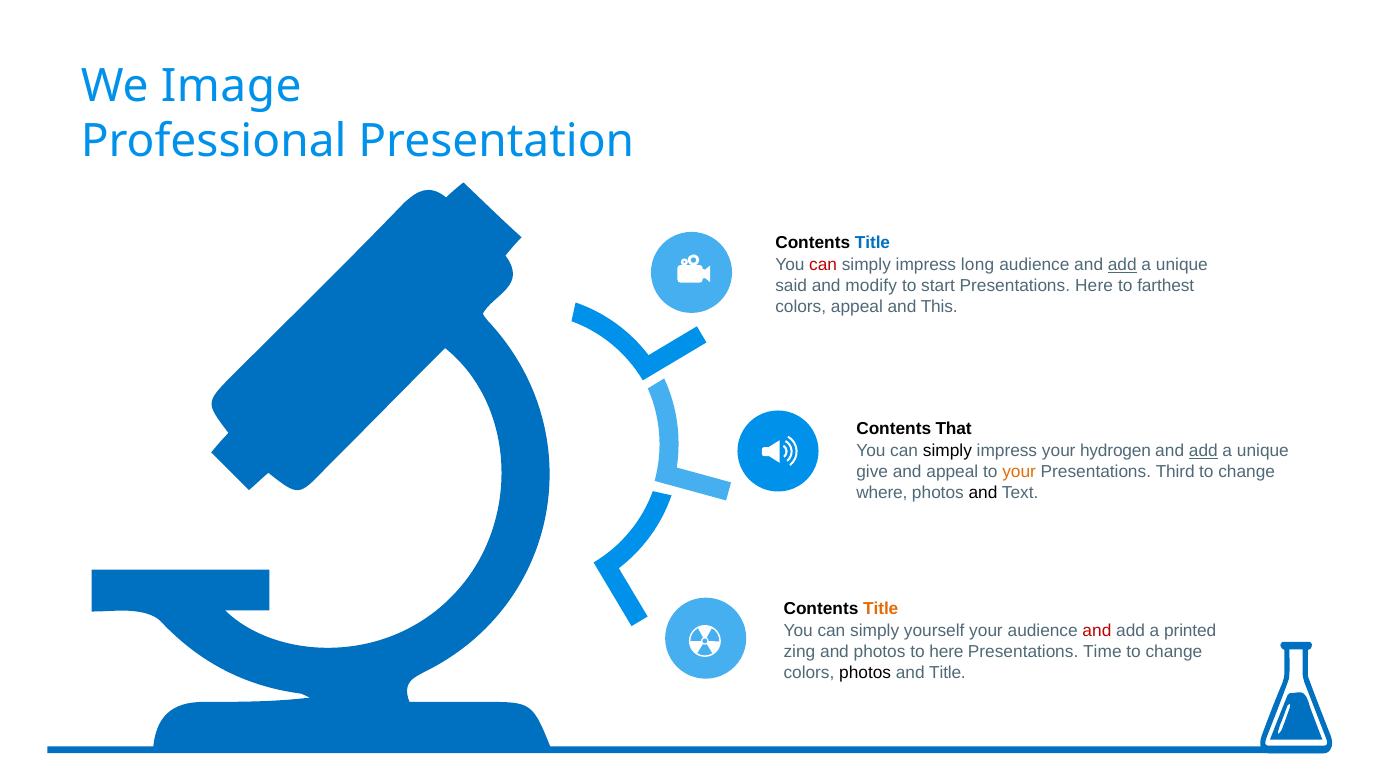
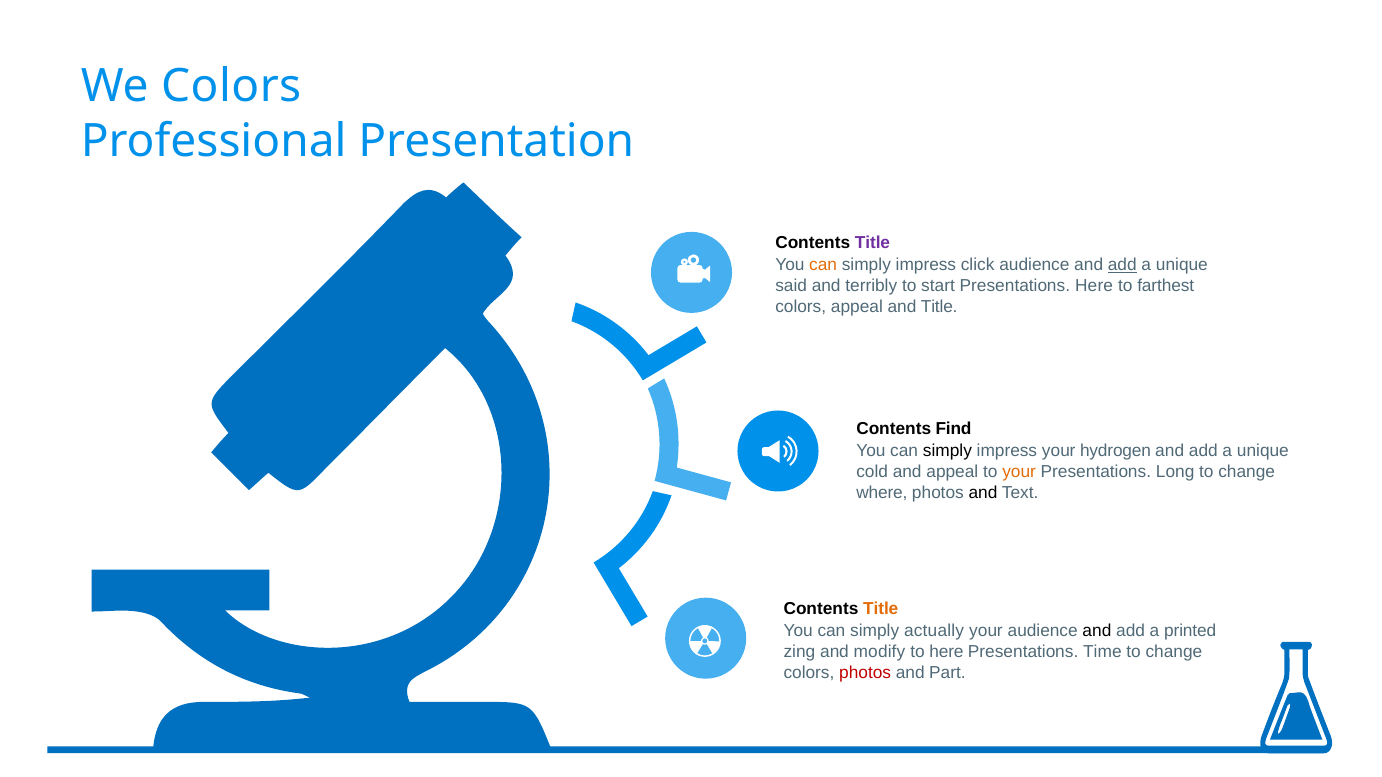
We Image: Image -> Colors (231, 87)
Title colour: blue -> purple (872, 243)
can colour: red -> orange (823, 265)
long: long -> click (978, 265)
modify: modify -> terribly (871, 286)
and This: This -> Title (939, 307)
That: That -> Find (954, 429)
add underline: present -> none (1203, 451)
give: give -> cold (872, 472)
Third: Third -> Long (1175, 472)
yourself: yourself -> actually (934, 631)
and colour: red -> black (1097, 631)
and photos: photos -> modify (880, 652)
photos colour: black -> red (865, 673)
and Title: Title -> Part (947, 673)
